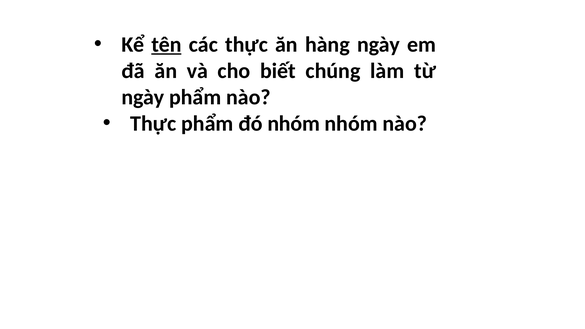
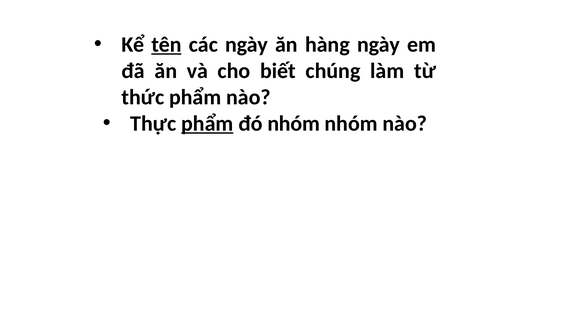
các thực: thực -> ngày (247, 44)
ngày: ngày -> thức (143, 97)
phẩm underline: none -> present (207, 123)
